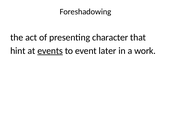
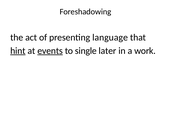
character: character -> language (110, 37)
hint underline: none -> present (18, 50)
event: event -> single (86, 50)
